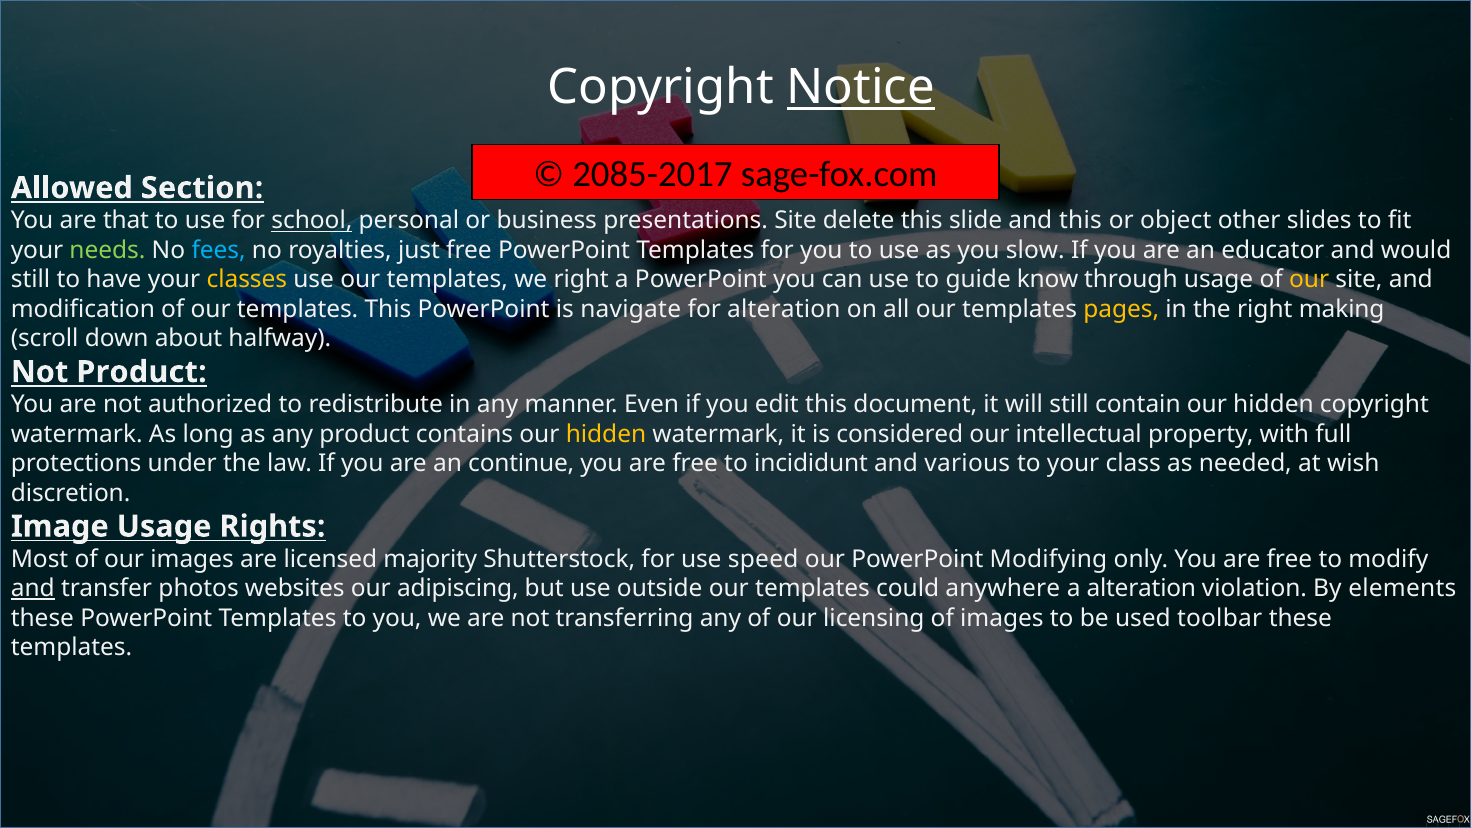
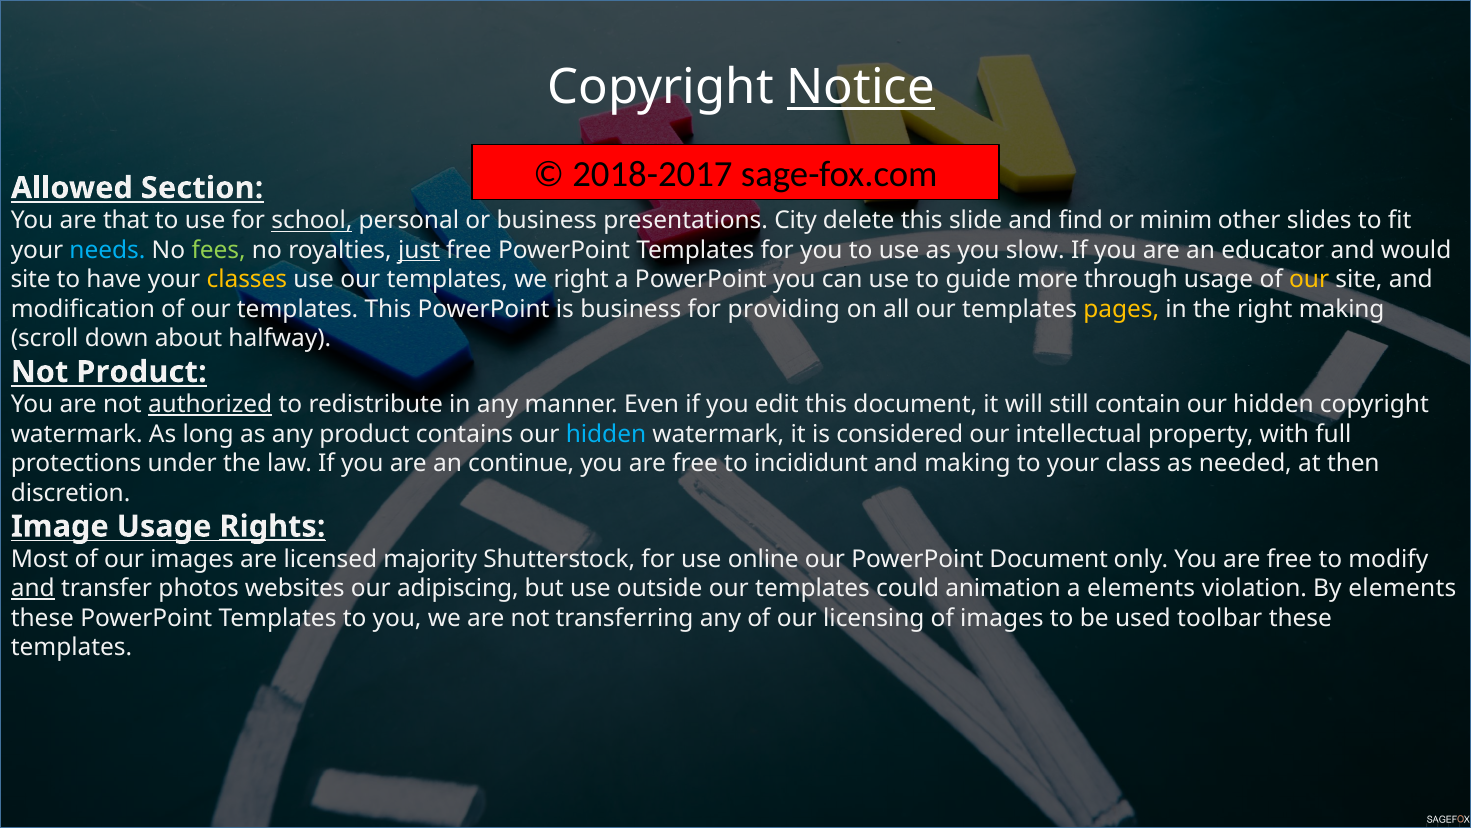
2085-2017: 2085-2017 -> 2018-2017 (652, 175)
presentations Site: Site -> City (796, 221)
and this: this -> find (1081, 221)
object: object -> minim (1176, 221)
needs colour: light green -> light blue (107, 250)
fees colour: light blue -> light green (219, 250)
just underline: none -> present (419, 250)
still: still -> site (31, 279)
know: know -> more (1048, 279)
is navigate: navigate -> business (631, 309)
for alteration: alteration -> providing (784, 309)
authorized underline: none -> present (210, 404)
hidden colour: yellow -> light blue (606, 434)
and various: various -> making (967, 463)
wish: wish -> then (1353, 463)
Rights underline: none -> present (272, 526)
speed: speed -> online (763, 559)
PowerPoint Modifying: Modifying -> Document (1049, 559)
anywhere: anywhere -> animation (1003, 588)
a alteration: alteration -> elements (1141, 588)
